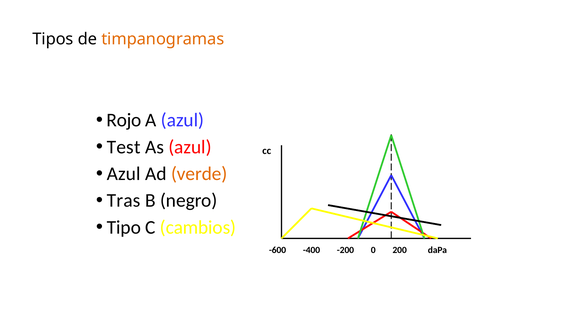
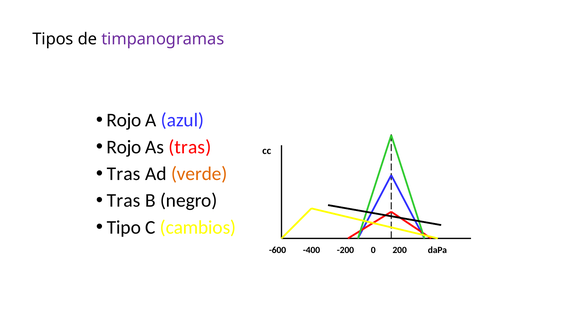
timpanogramas colour: orange -> purple (163, 39)
Test: Test -> Rojo (124, 147)
As azul: azul -> tras (190, 147)
Azul: Azul -> Tras (124, 174)
